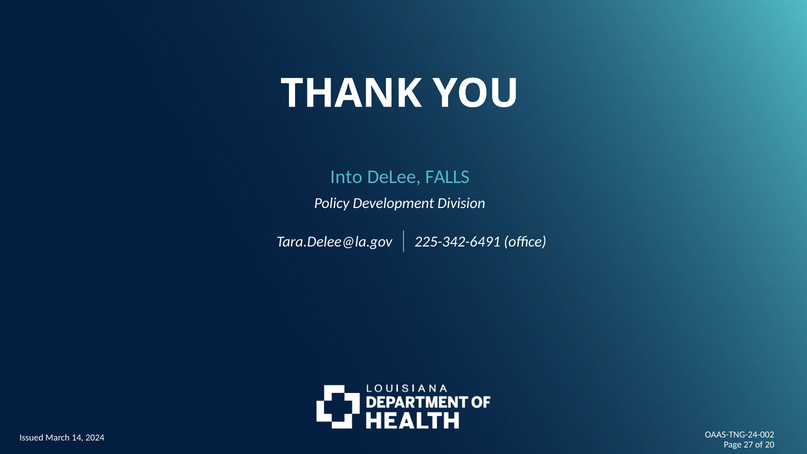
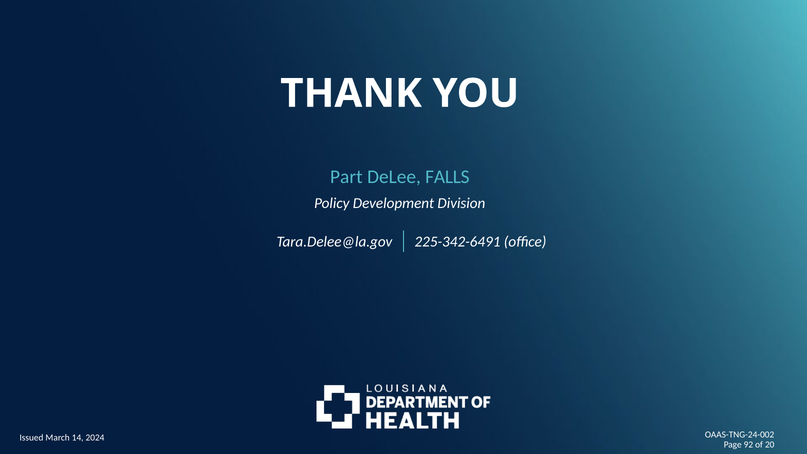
Into: Into -> Part (346, 177)
27: 27 -> 92 (748, 445)
